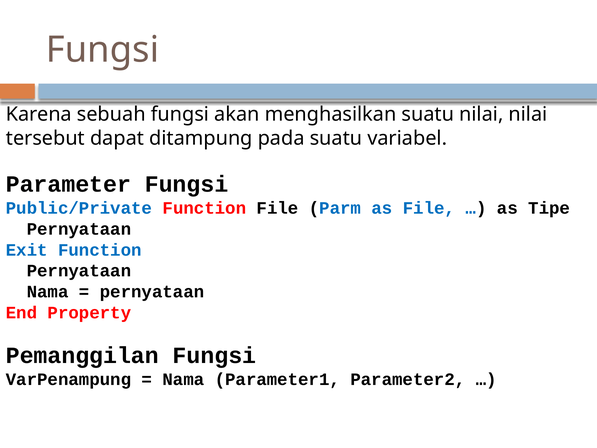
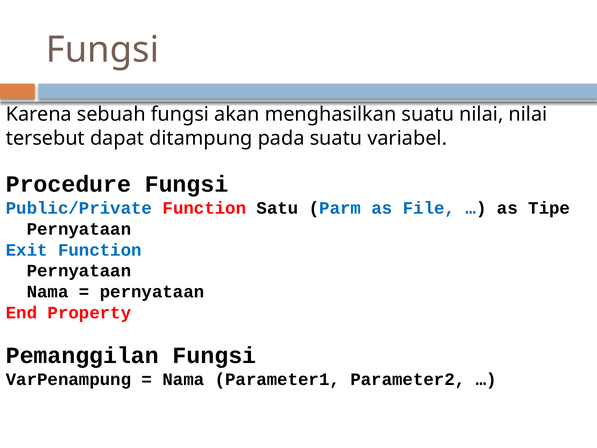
Parameter: Parameter -> Procedure (68, 184)
Function File: File -> Satu (277, 208)
